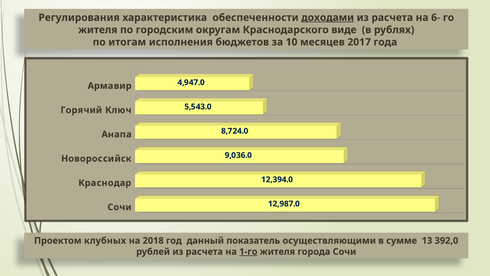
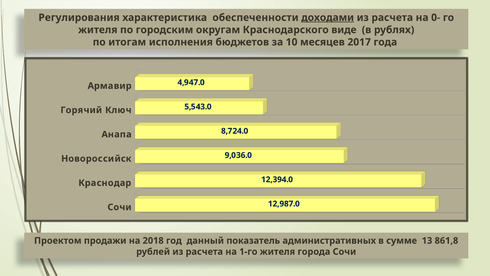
6-: 6- -> 0- (436, 18)
клубных: клубных -> продажи (105, 240)
осуществляющими: осуществляющими -> административных (329, 240)
392,0: 392,0 -> 861,8 (446, 240)
1-го underline: present -> none (248, 251)
